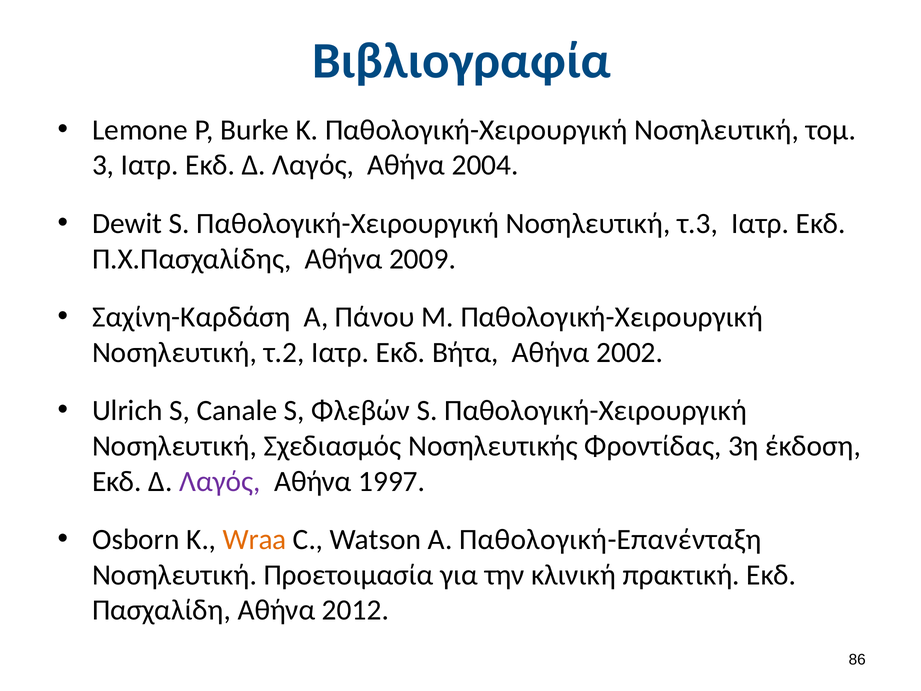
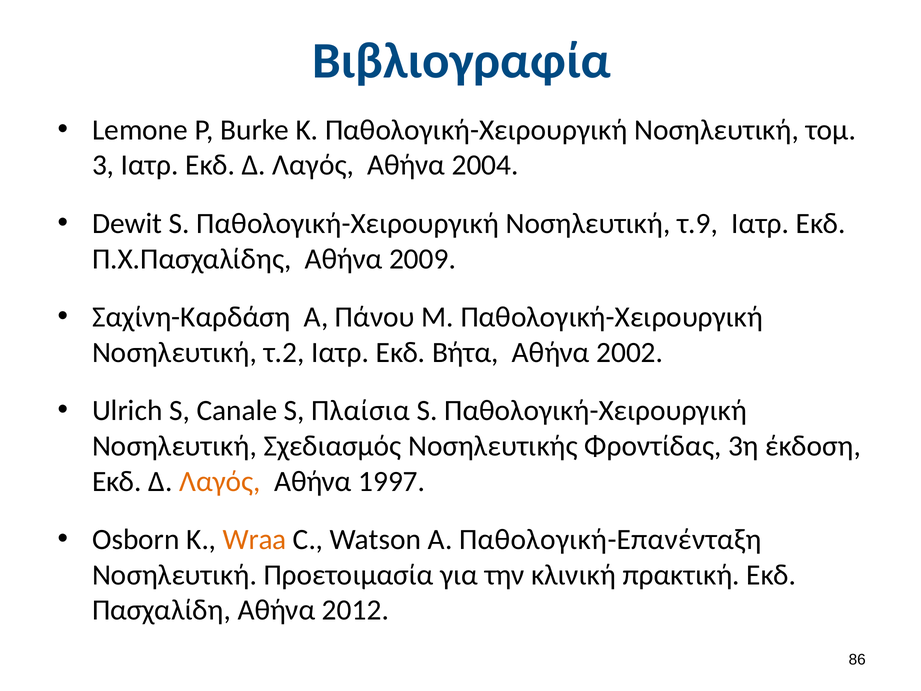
τ.3: τ.3 -> τ.9 (698, 223)
Φλεβών: Φλεβών -> Πλαίσια (361, 411)
Λαγός colour: purple -> orange (220, 481)
